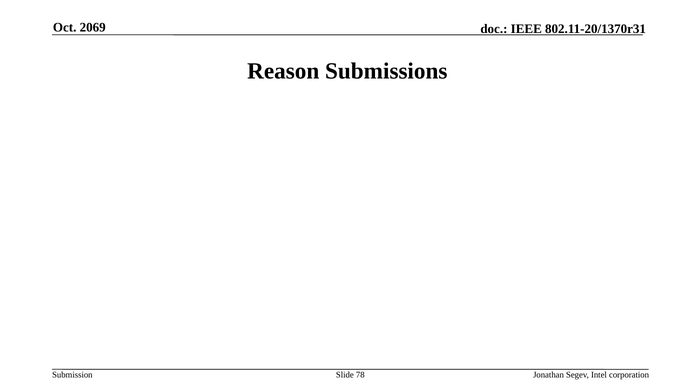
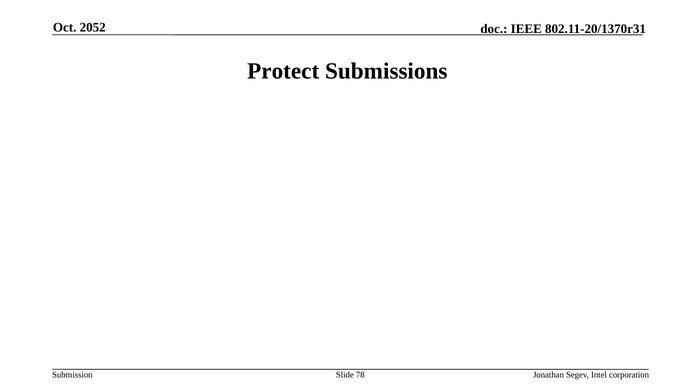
2069: 2069 -> 2052 (93, 28)
Reason: Reason -> Protect (283, 71)
